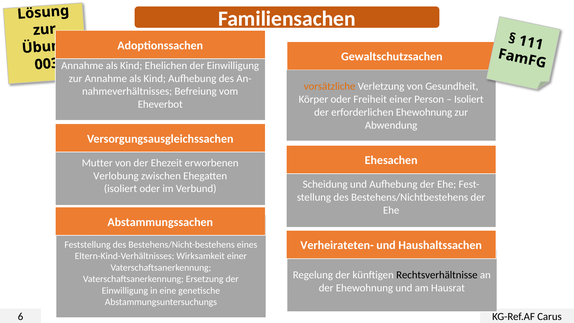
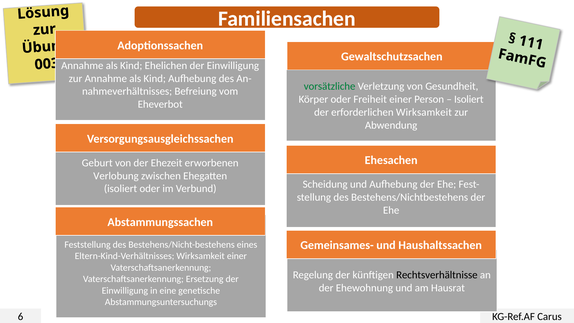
vorsätzliche colour: orange -> green (330, 86)
erforderlichen Ehewohnung: Ehewohnung -> Wirksamkeit (424, 112)
Mutter: Mutter -> Geburt (97, 163)
Verheirateten-: Verheirateten- -> Gemeinsames- (337, 245)
